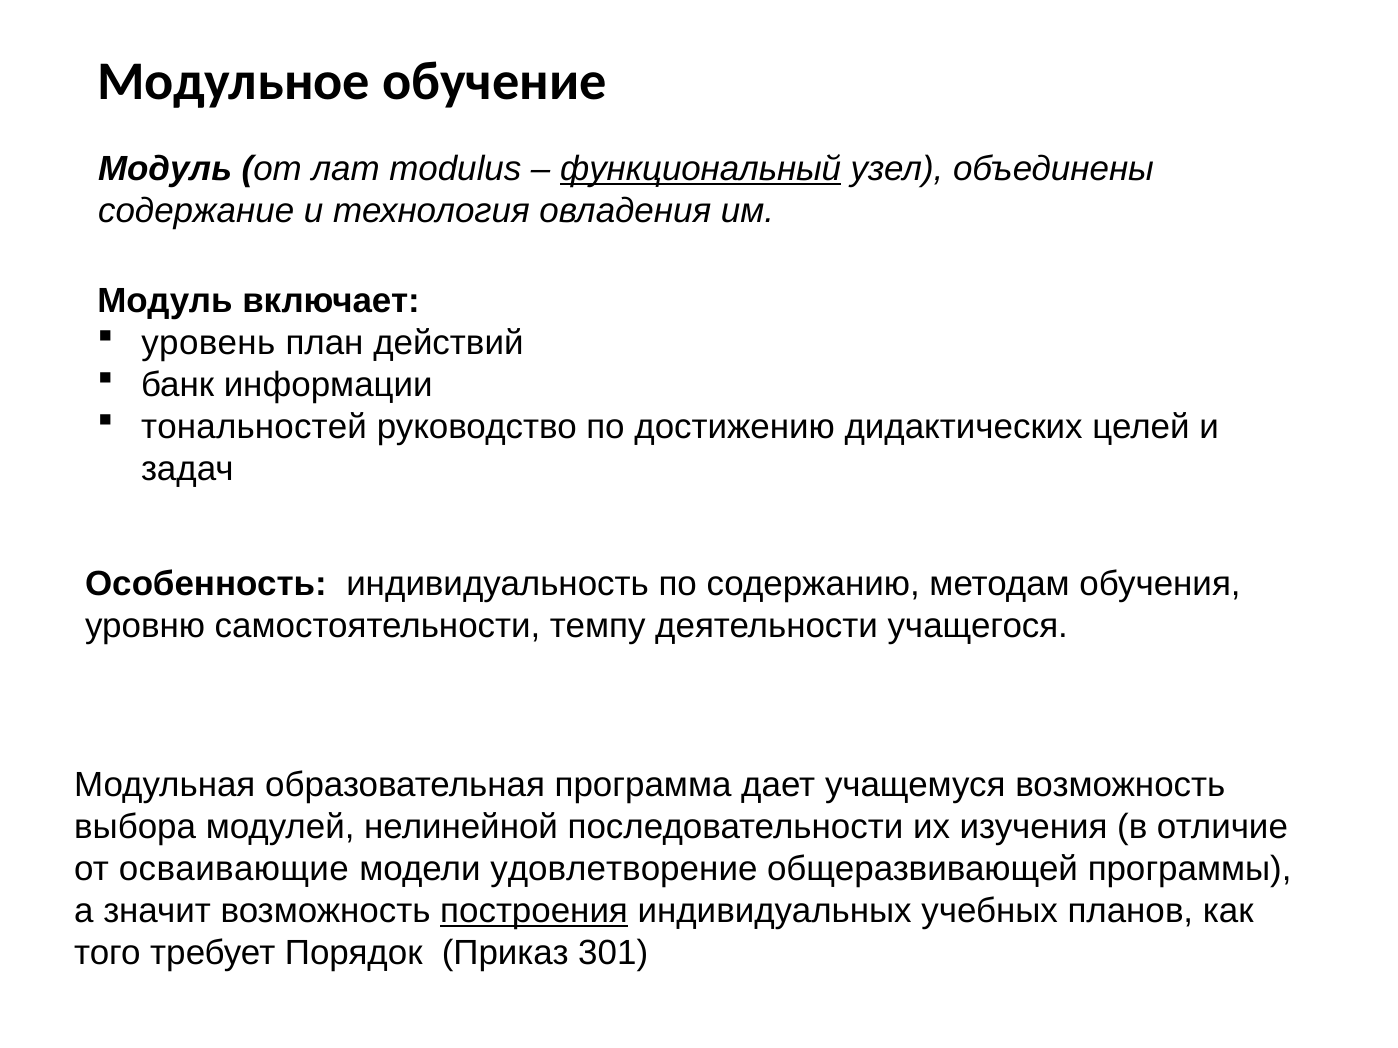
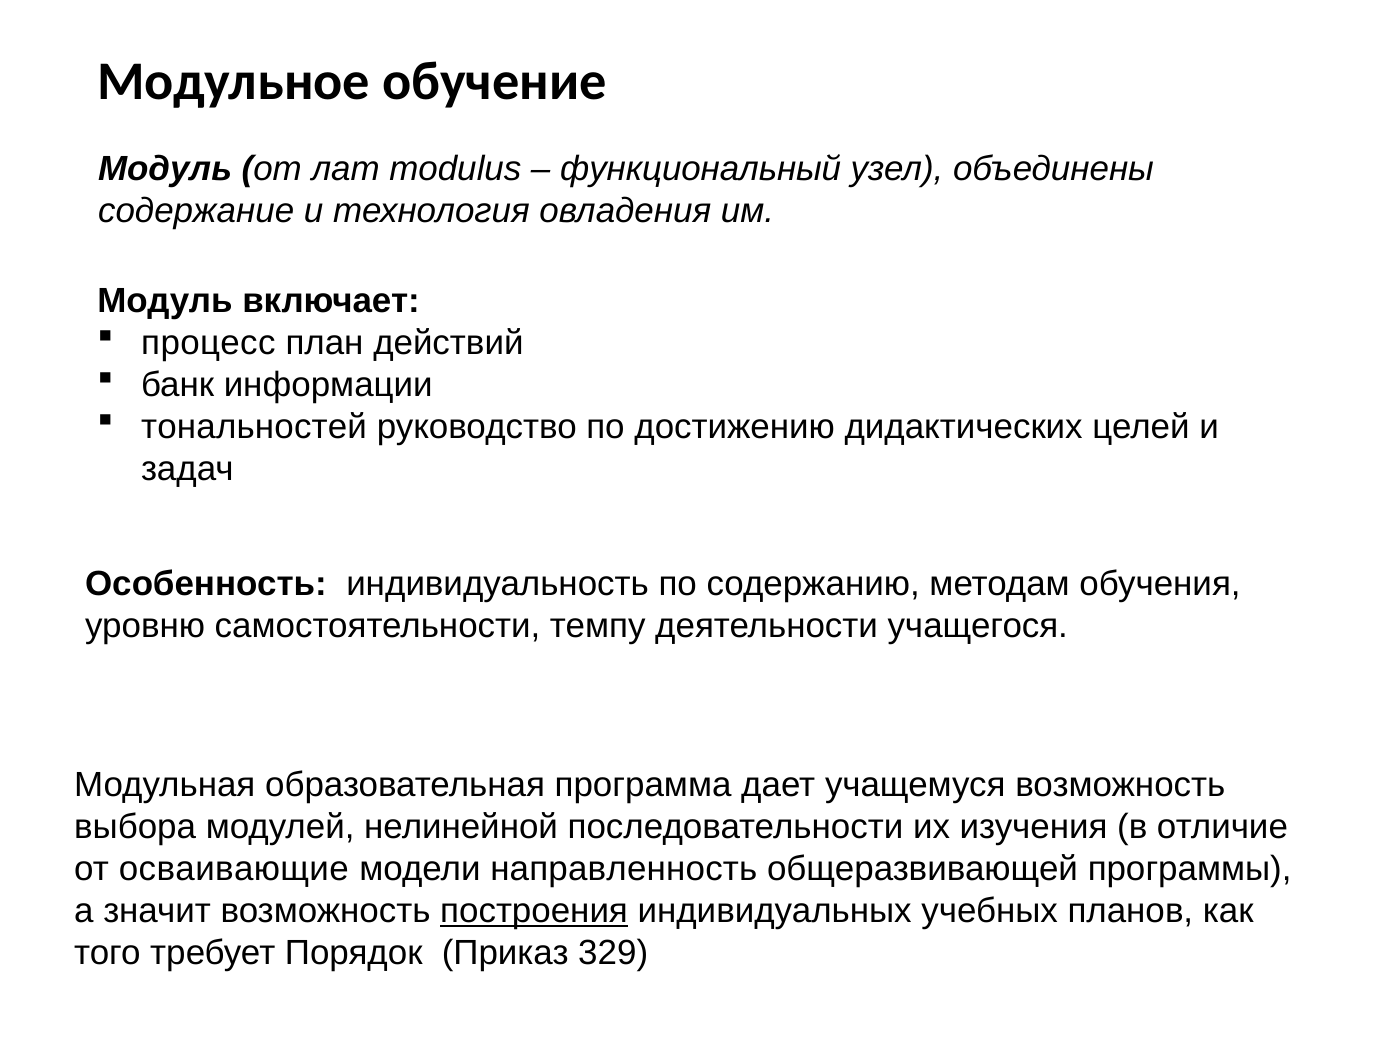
функциональный underline: present -> none (701, 169)
уровень: уровень -> процесс (208, 343)
удовлетворение: удовлетворение -> направленность (624, 870)
301: 301 -> 329 (613, 953)
